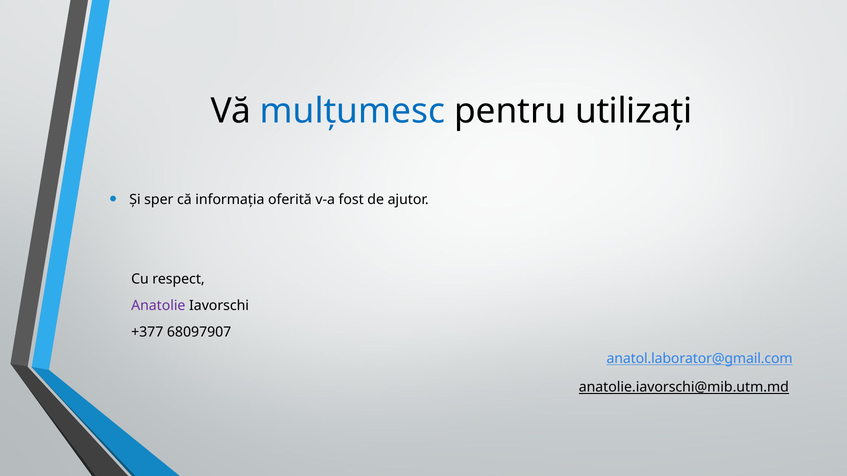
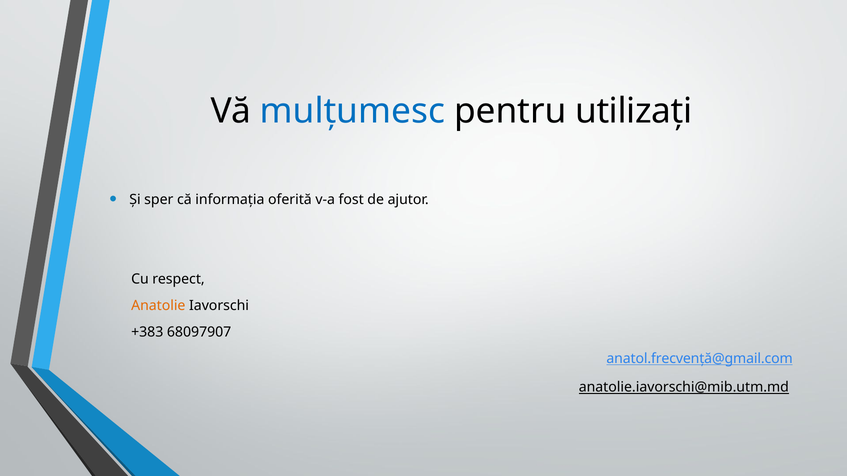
Anatolie colour: purple -> orange (158, 306)
+377: +377 -> +383 (147, 332)
anatol.laborator@gmail.com: anatol.laborator@gmail.com -> anatol.frecvență@gmail.com (700, 359)
